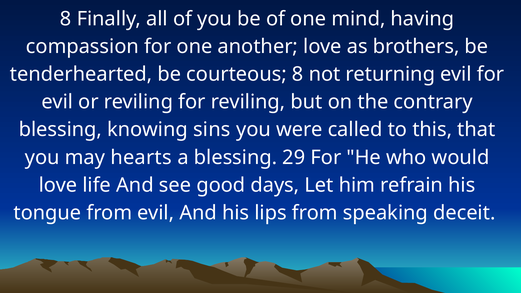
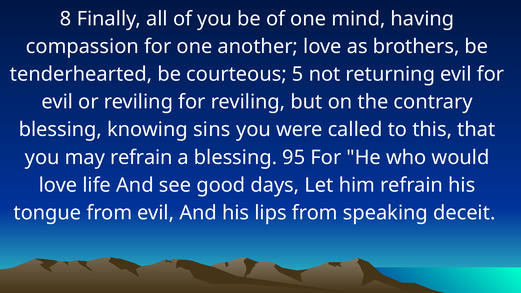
courteous 8: 8 -> 5 (298, 74)
may hearts: hearts -> refrain (141, 157)
29: 29 -> 95 (294, 157)
